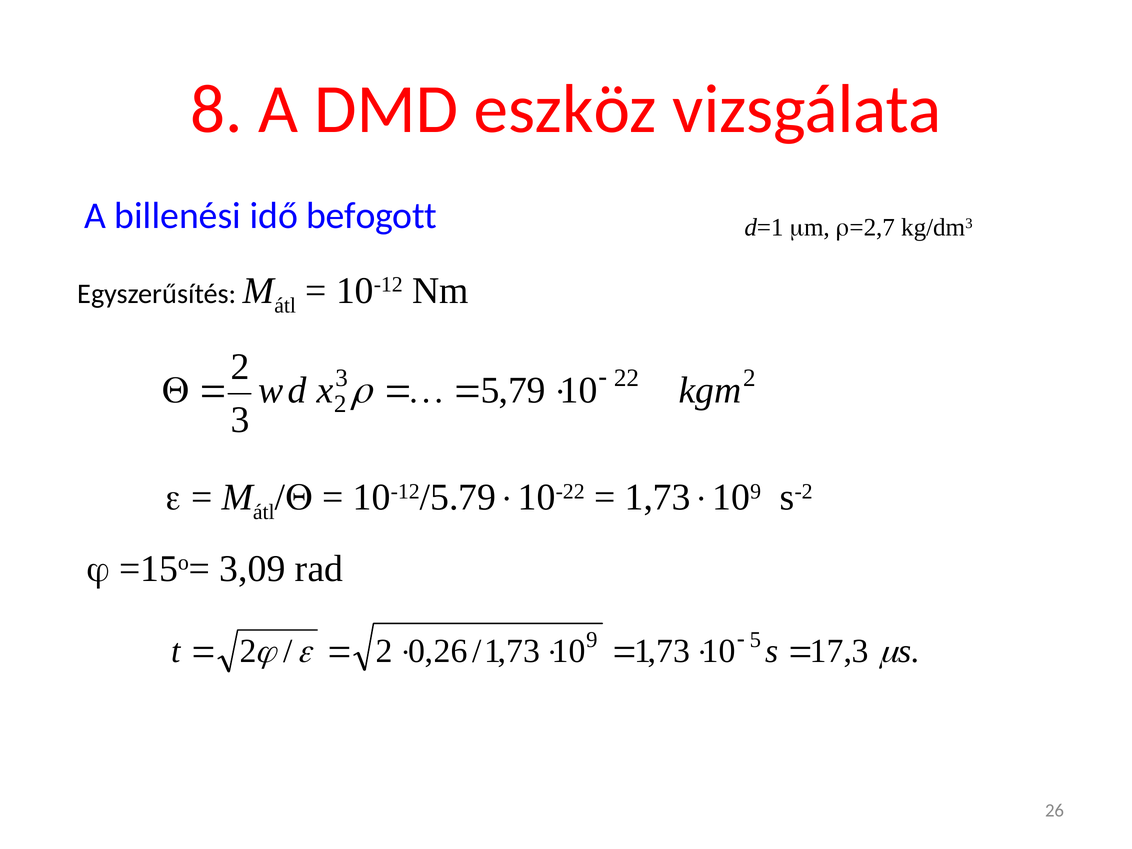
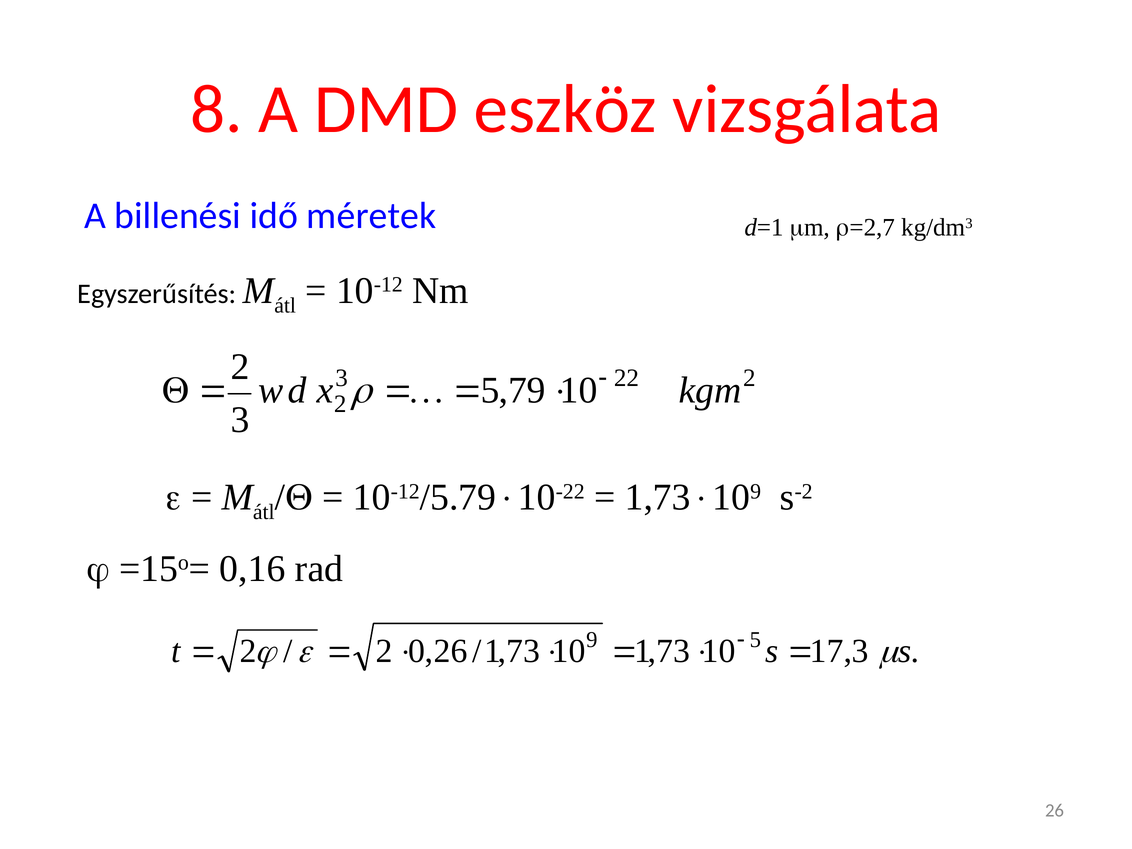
befogott: befogott -> méretek (371, 216)
3,09: 3,09 -> 0,16 (252, 569)
